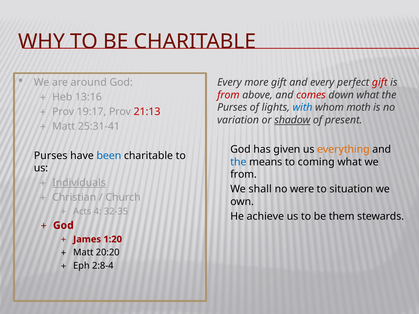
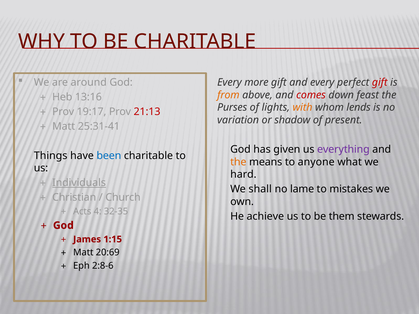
from colour: red -> orange (228, 95)
down what: what -> feast (368, 95)
with colour: blue -> orange (303, 108)
moth: moth -> lends (359, 108)
shadow underline: present -> none (292, 120)
everything colour: orange -> purple (343, 149)
Purses: Purses -> Things (51, 156)
the colour: blue -> orange (238, 162)
coming: coming -> anyone (316, 162)
from: from -> hard (243, 175)
were: were -> lame (302, 189)
situation: situation -> mistakes (351, 189)
1:20: 1:20 -> 1:15 (113, 239)
20:20: 20:20 -> 20:69 (108, 253)
2:8-4: 2:8-4 -> 2:8-6 (103, 266)
